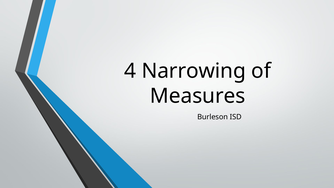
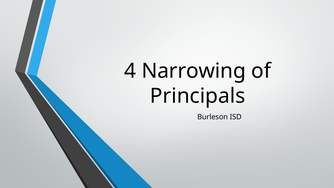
Measures: Measures -> Principals (198, 96)
